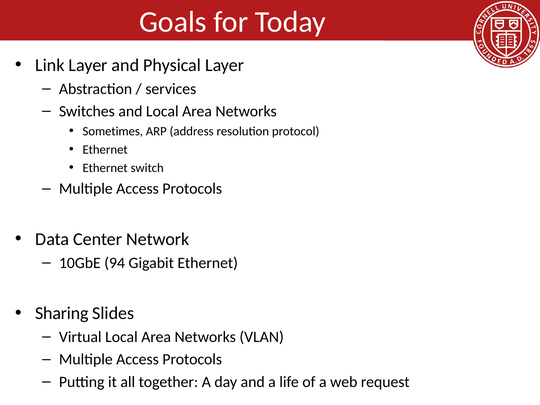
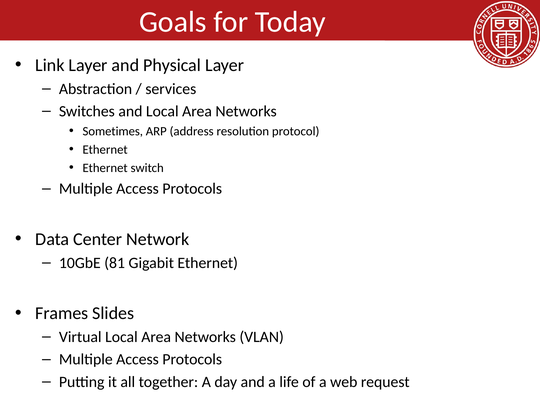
94: 94 -> 81 (115, 263)
Sharing: Sharing -> Frames (62, 313)
